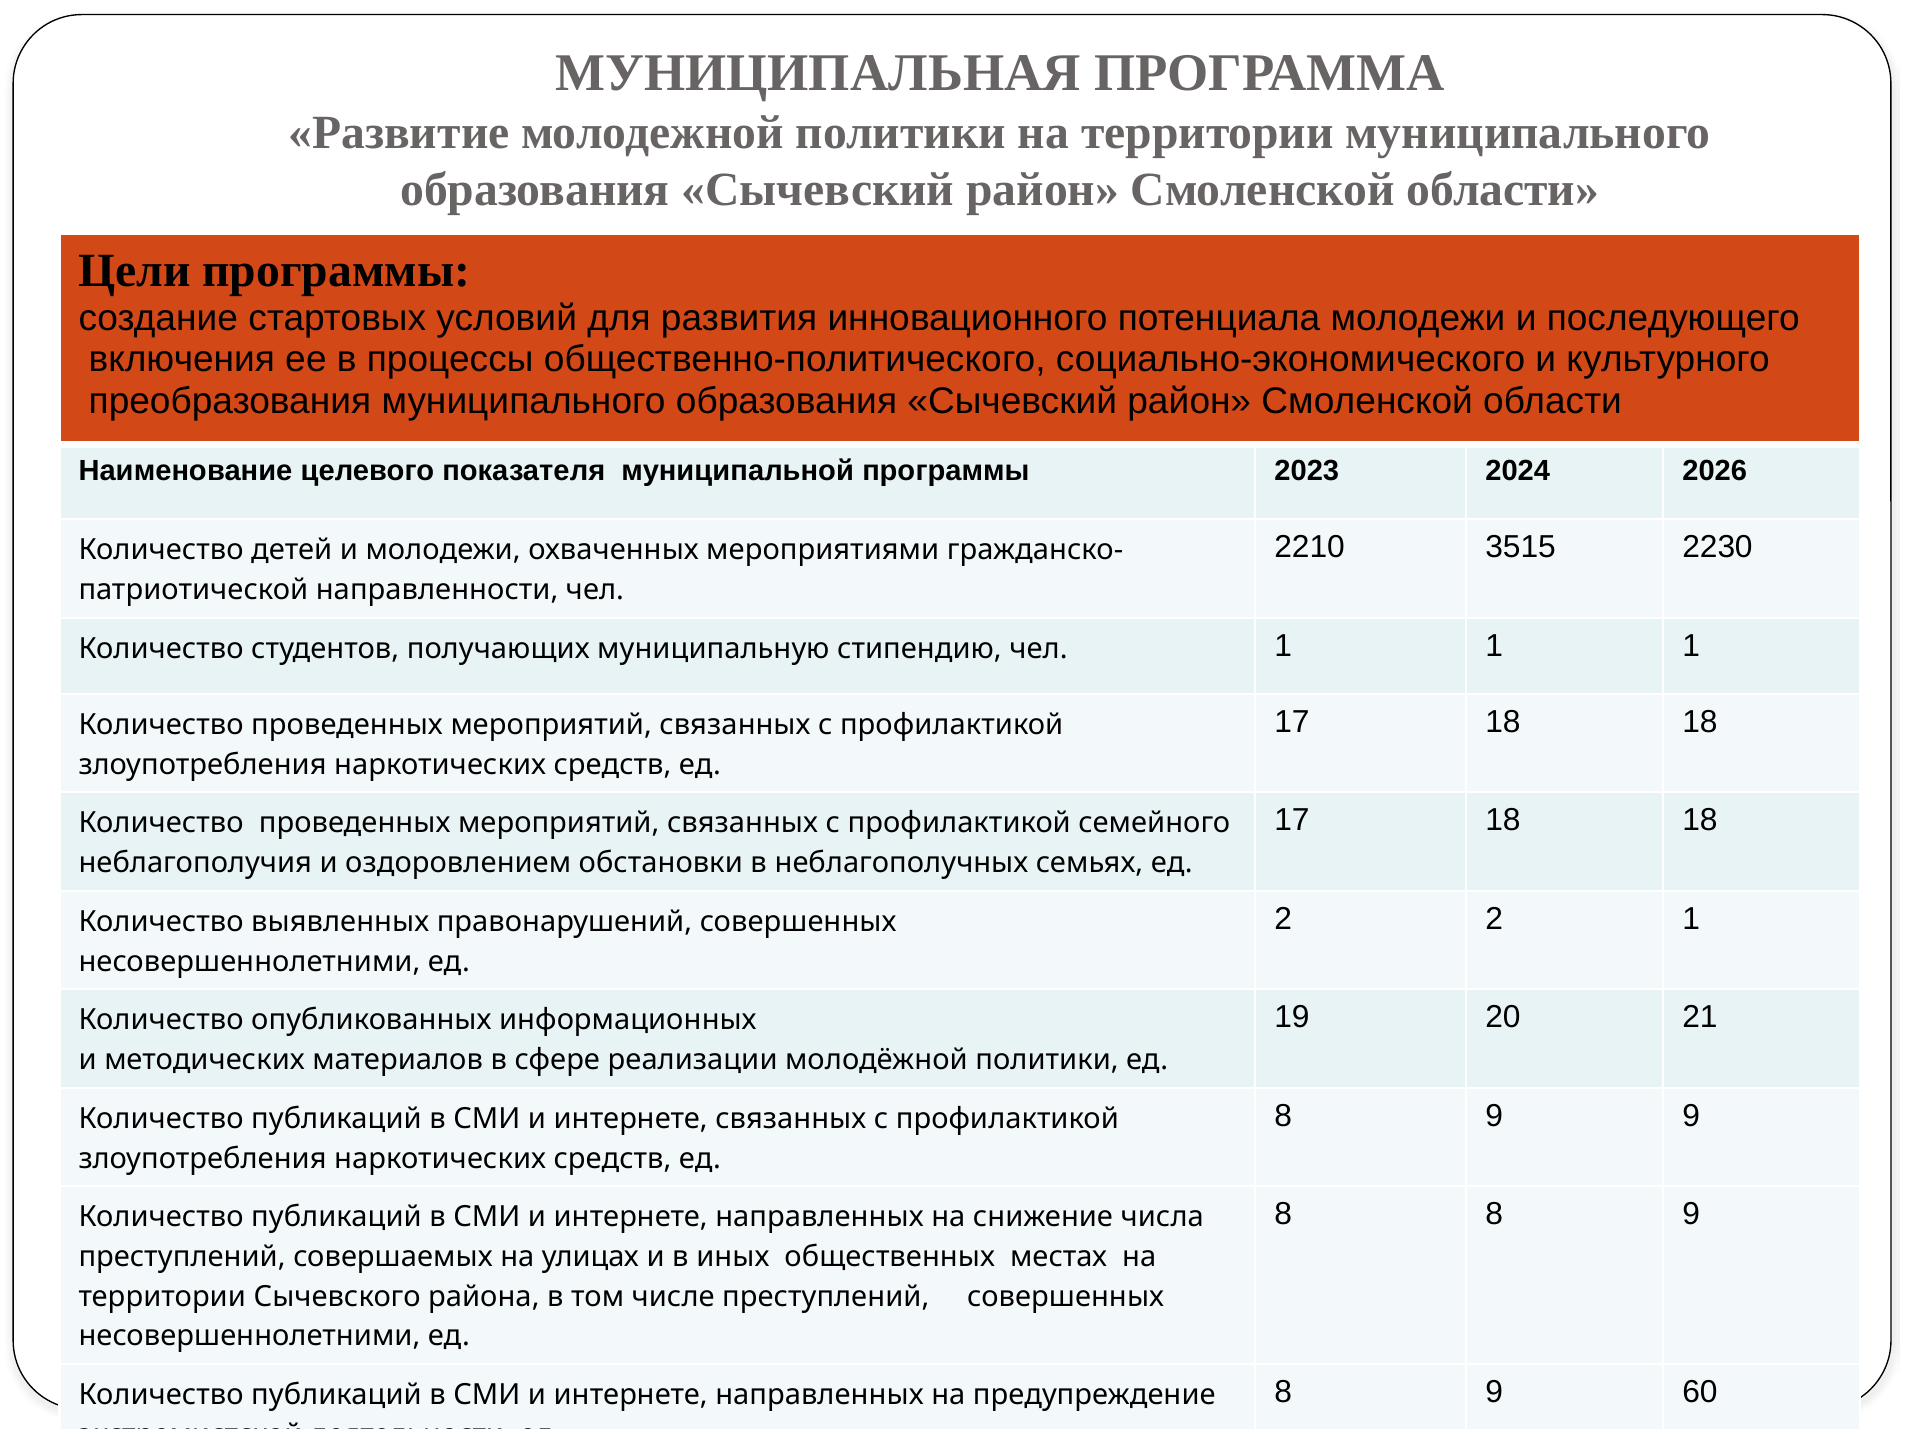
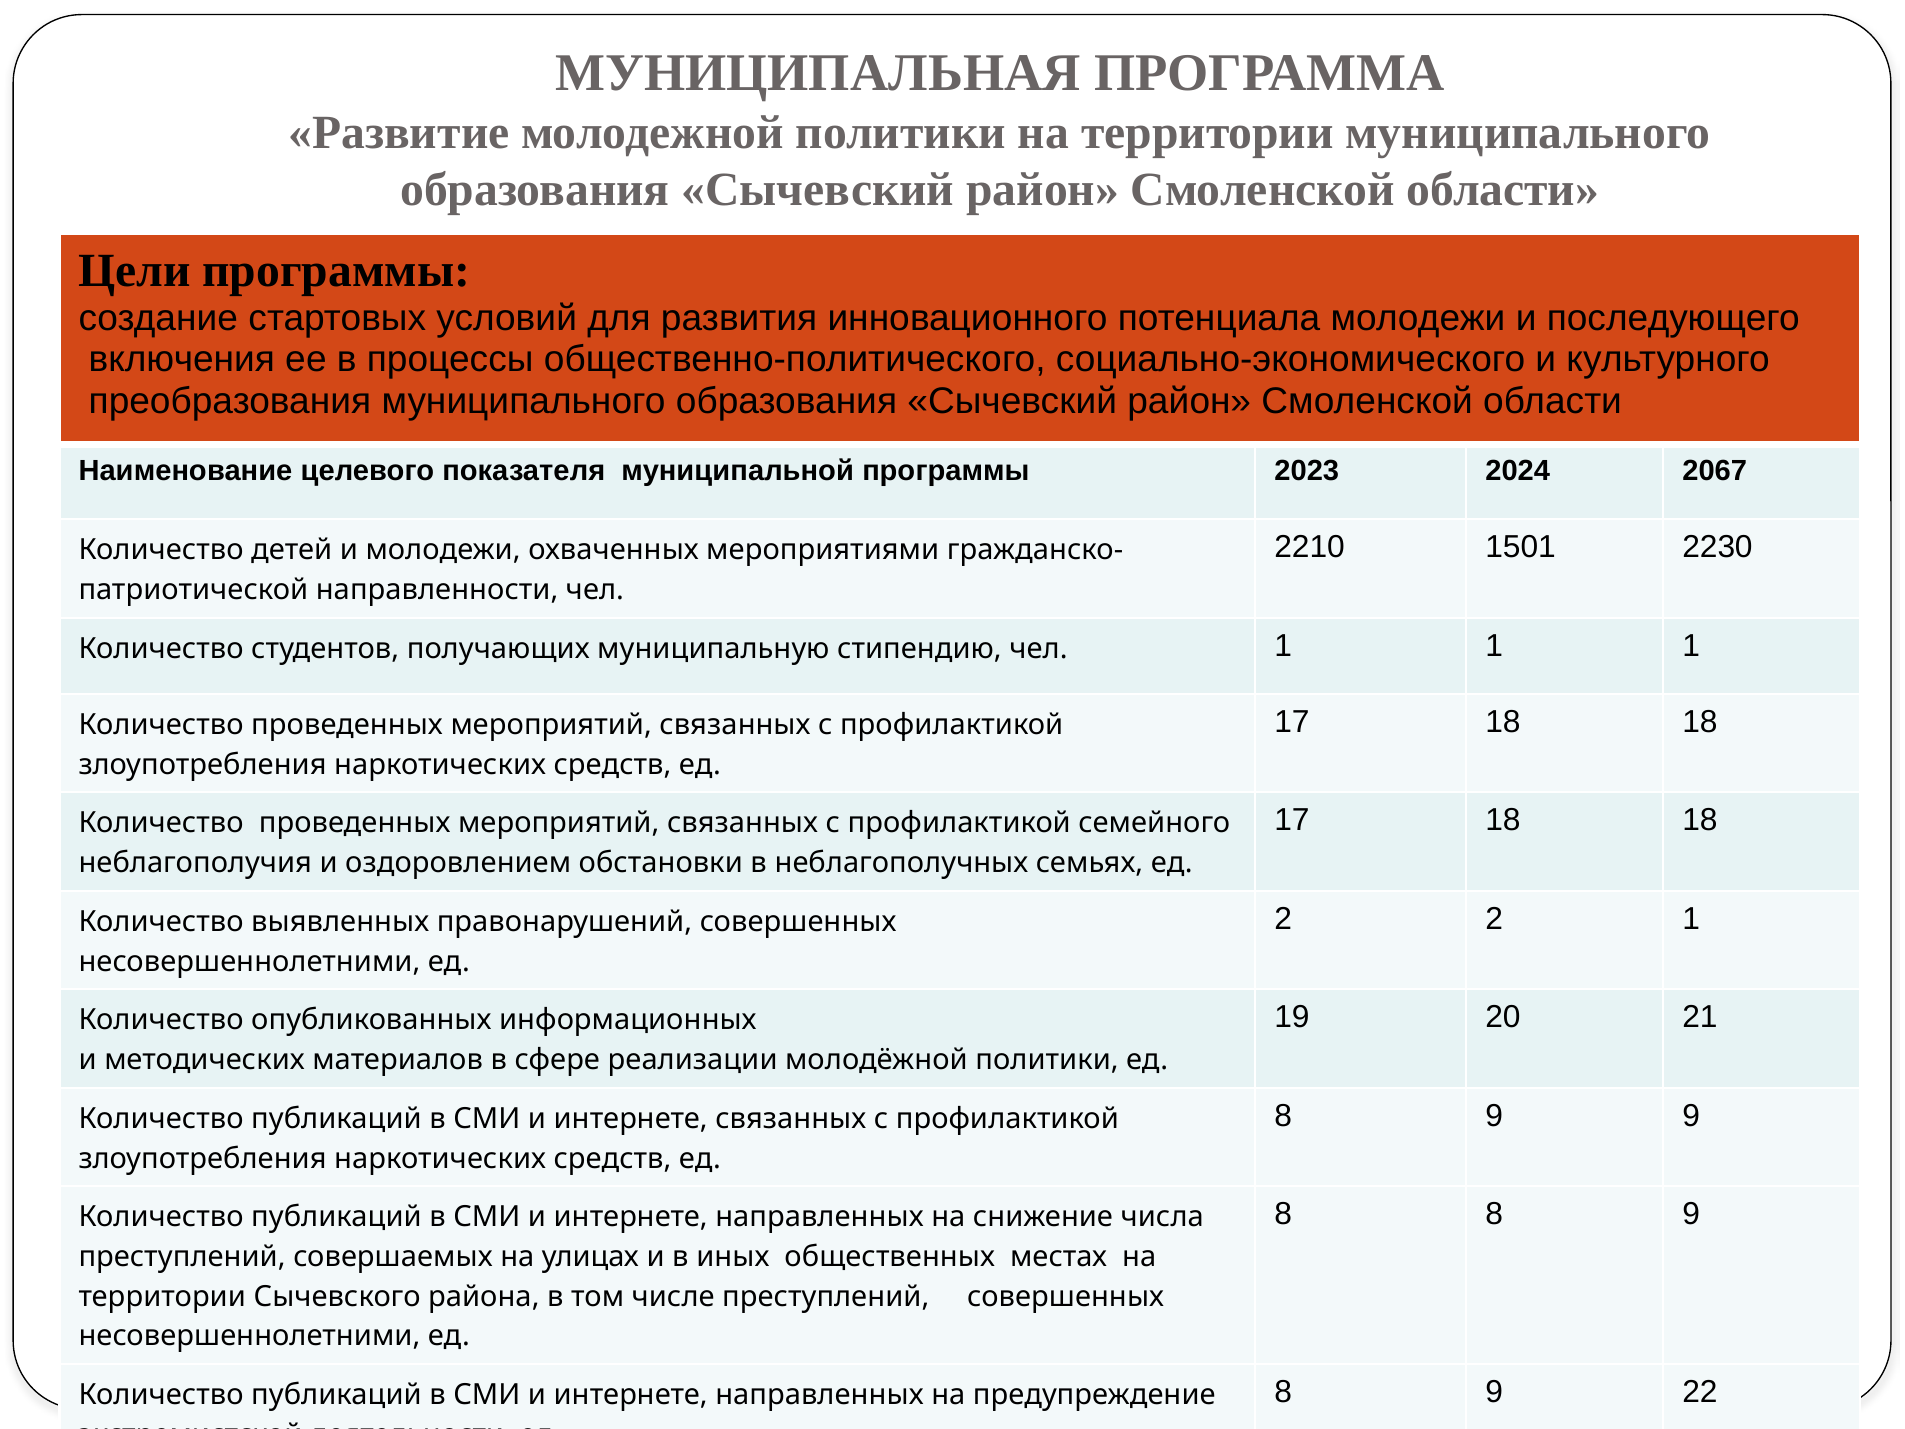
2026: 2026 -> 2067 (1715, 471)
3515: 3515 -> 1501 (1521, 547)
60: 60 -> 22 (1700, 1392)
